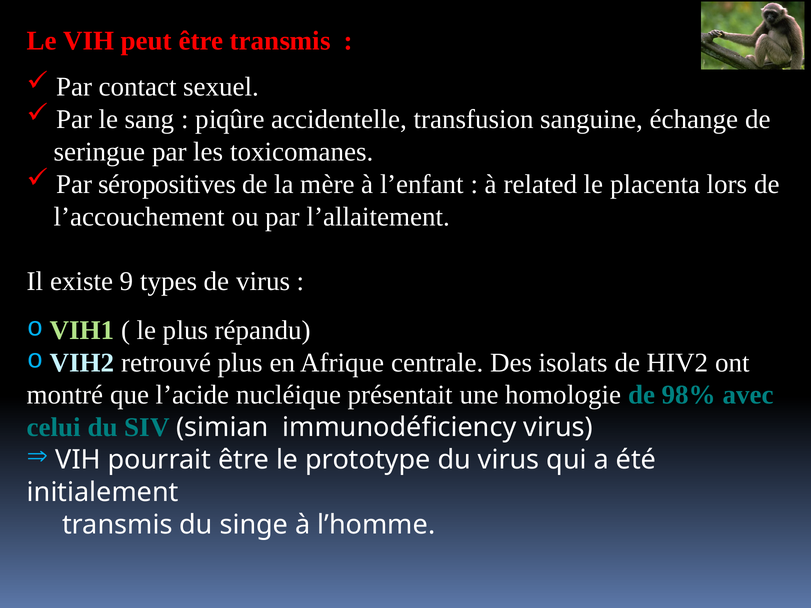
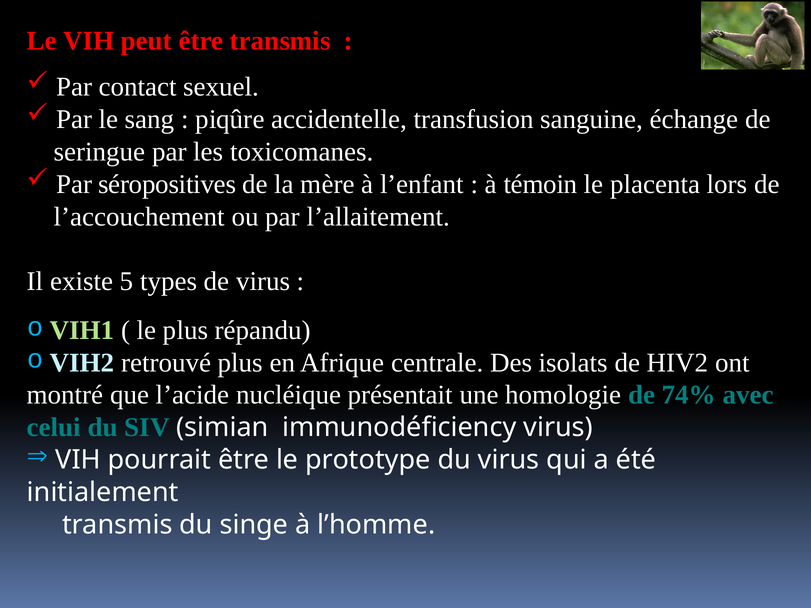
related: related -> témoin (541, 184)
9: 9 -> 5 (127, 282)
98%: 98% -> 74% (689, 395)
